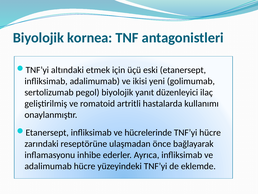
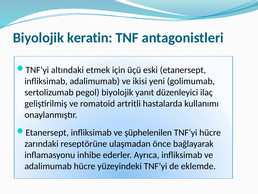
kornea: kornea -> keratin (90, 38)
hücrelerinde: hücrelerinde -> şüphelenilen (148, 132)
